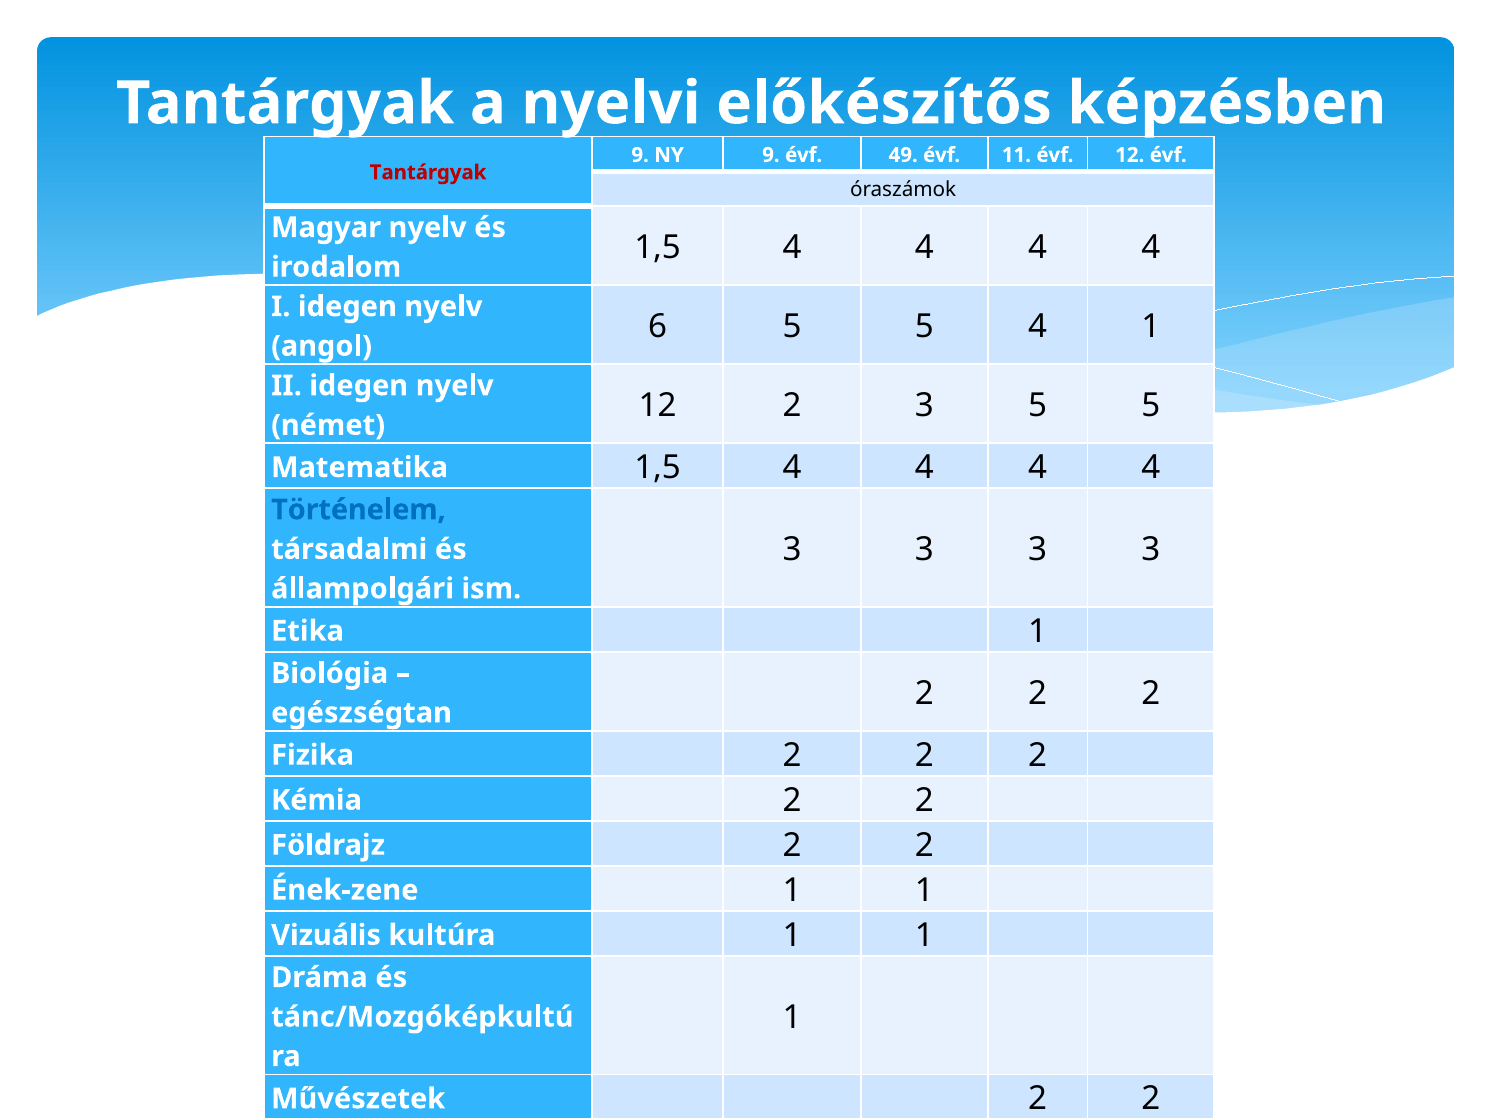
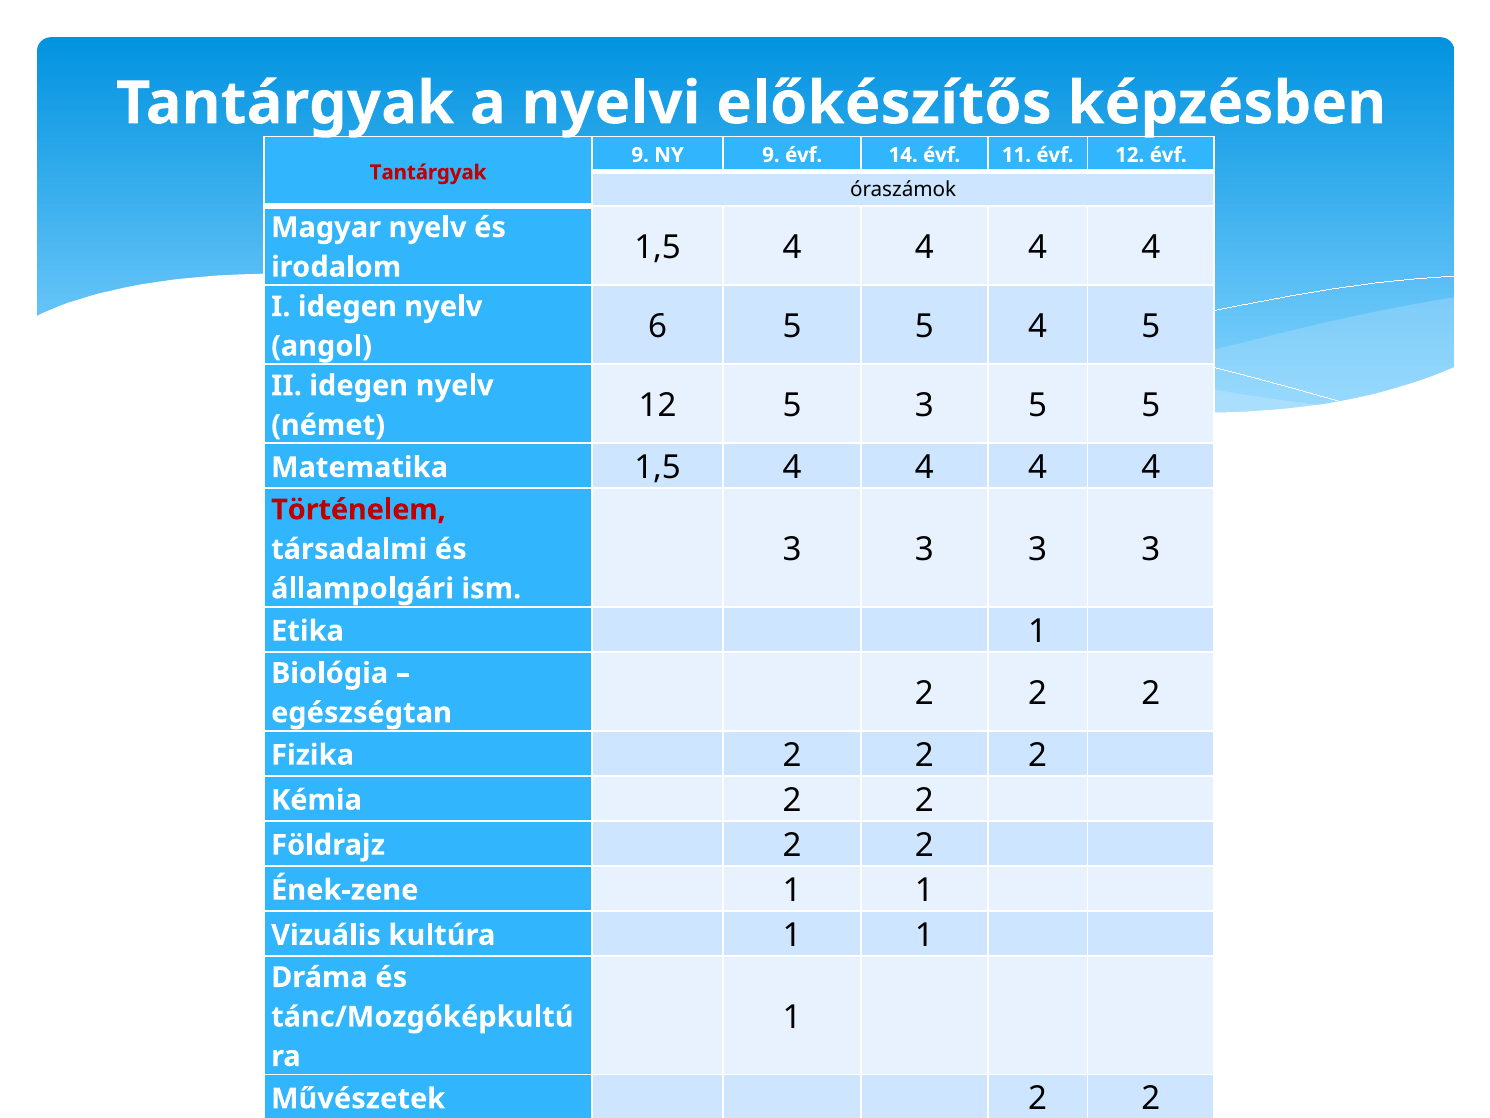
49: 49 -> 14 (903, 155)
4 1: 1 -> 5 (1151, 326)
12 2: 2 -> 5 (792, 405)
Történelem colour: blue -> red (358, 510)
